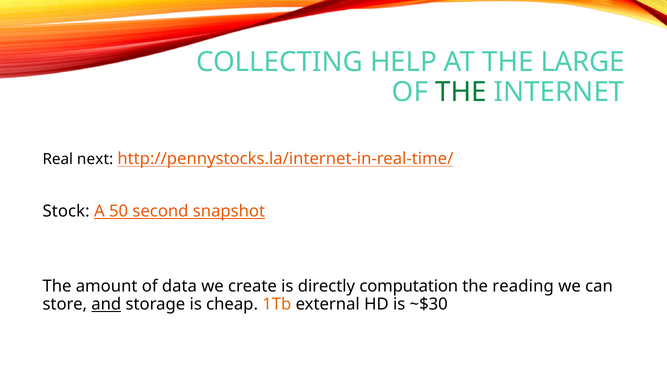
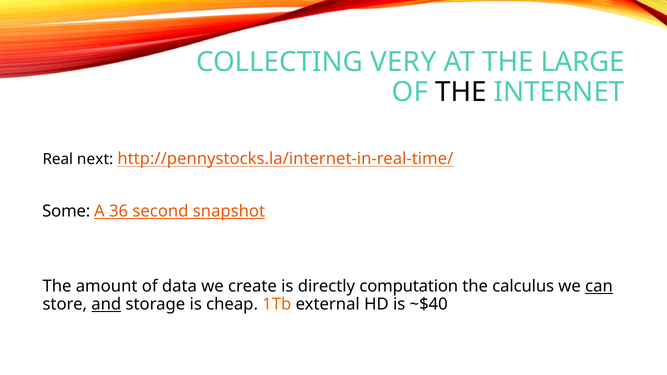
HELP: HELP -> VERY (403, 62)
THE colour: green -> black (461, 92)
Stock: Stock -> Some (66, 211)
50: 50 -> 36 (119, 211)
reading: reading -> calculus (523, 286)
can underline: none -> present (599, 286)
~$30: ~$30 -> ~$40 (429, 304)
